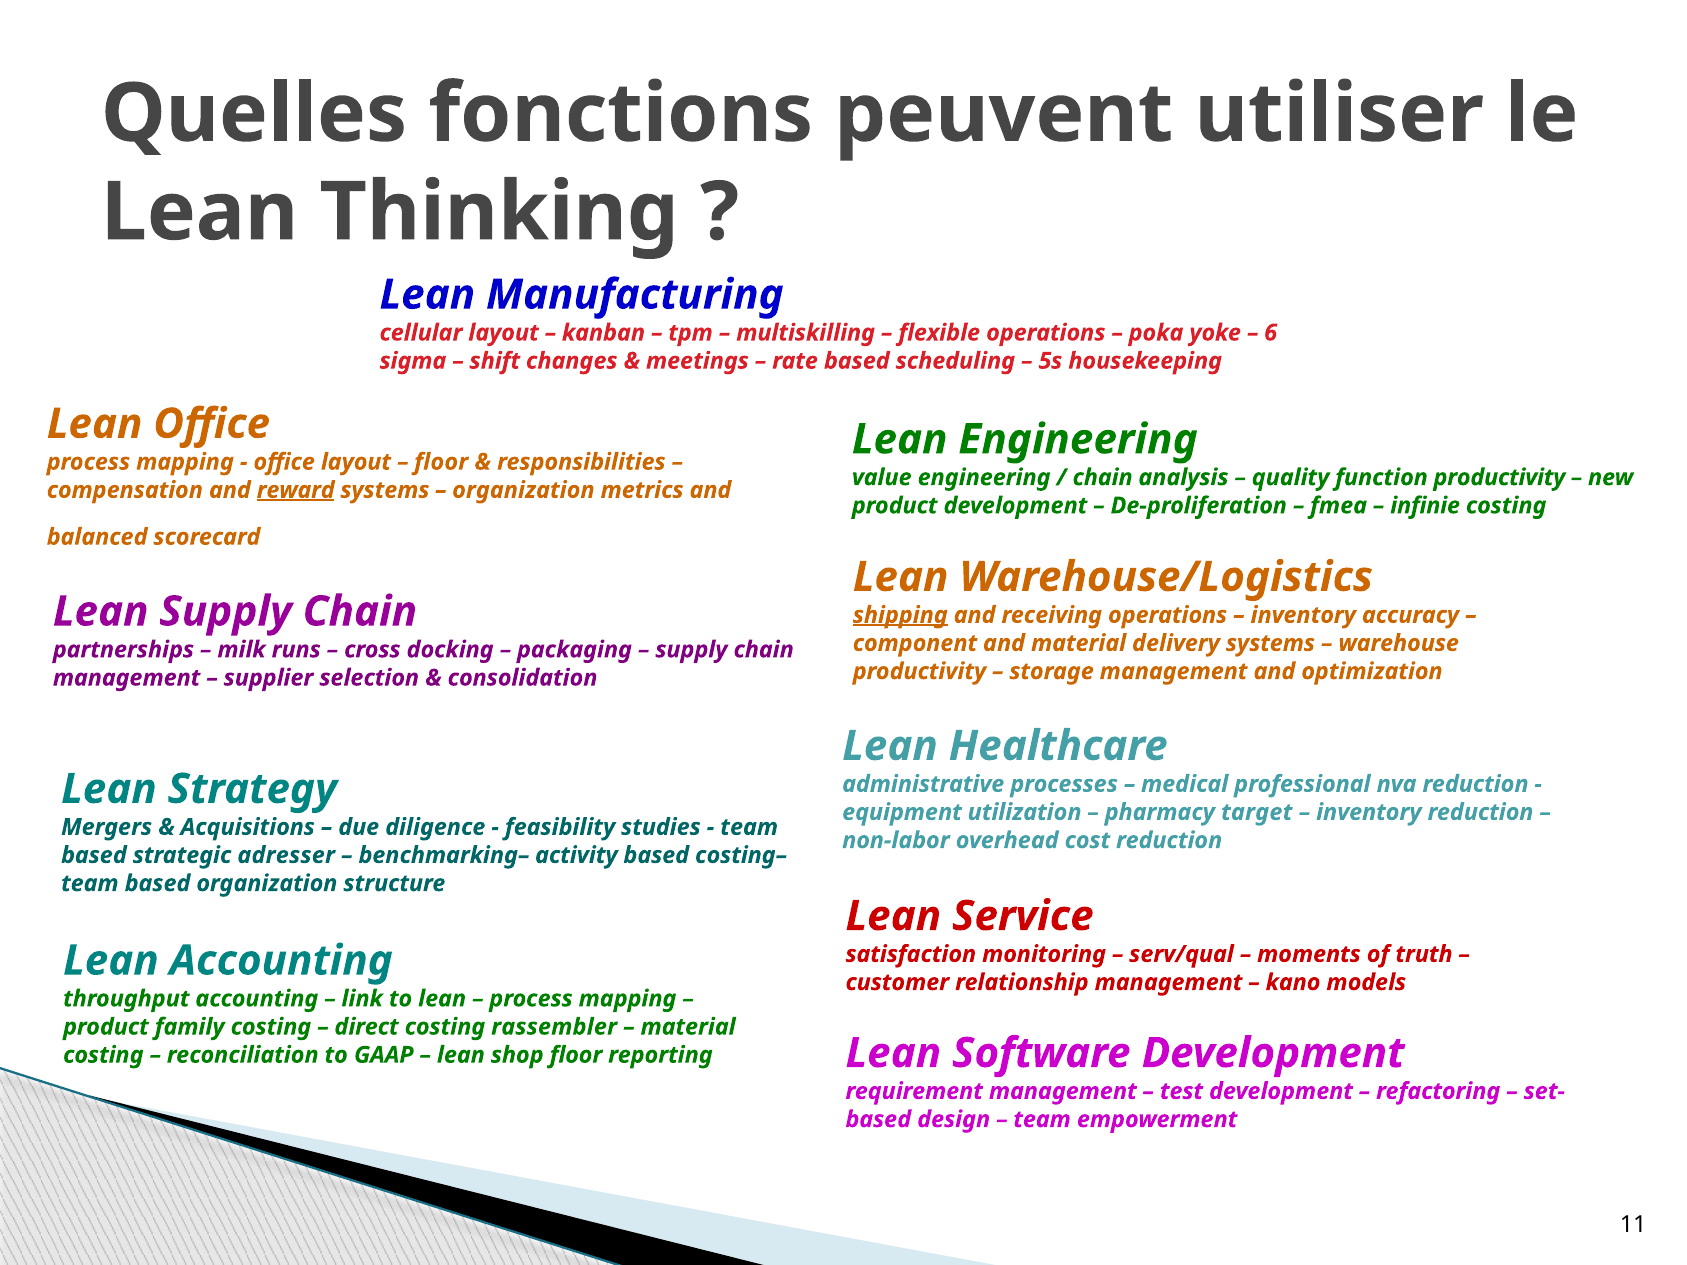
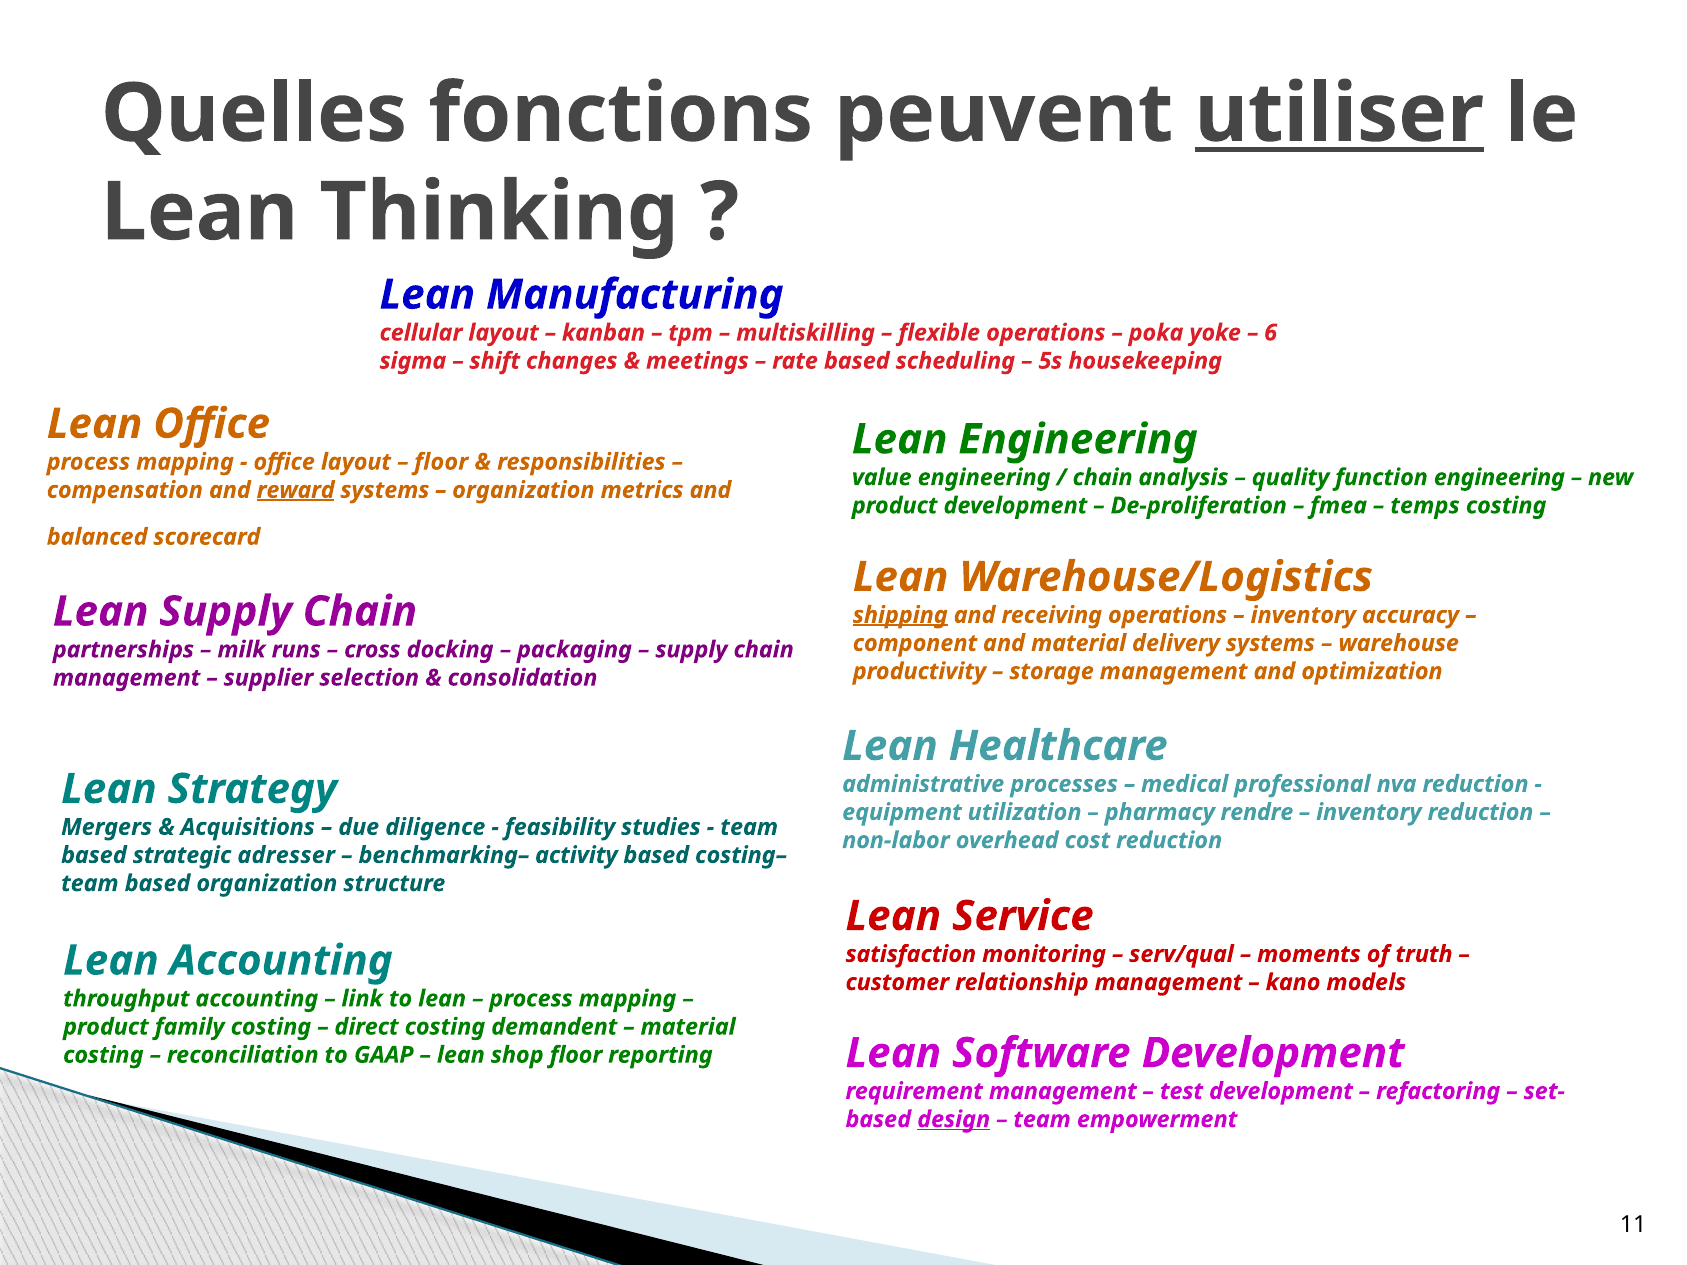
utiliser underline: none -> present (1339, 114)
function productivity: productivity -> engineering (1499, 478)
infinie: infinie -> temps (1425, 506)
target: target -> rendre (1257, 812)
rassembler: rassembler -> demandent (554, 1027)
design underline: none -> present (954, 1120)
